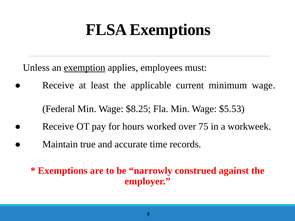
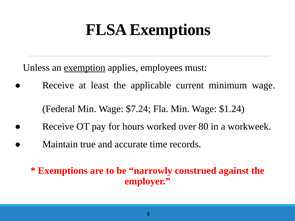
$8.25: $8.25 -> $7.24 (138, 109)
$5.53: $5.53 -> $1.24 (232, 109)
75: 75 -> 80 (203, 127)
